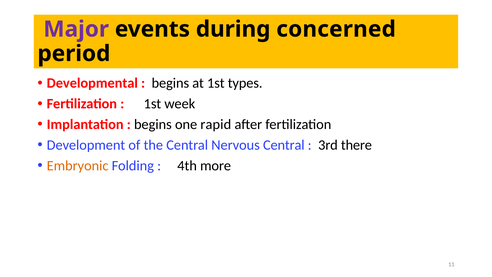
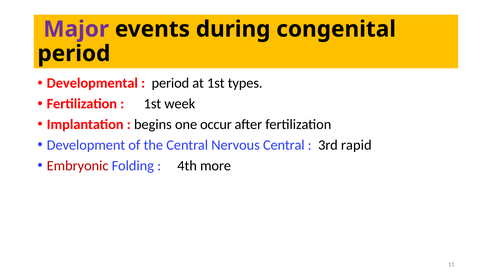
concerned: concerned -> congenital (336, 29)
begins: begins -> period (170, 83)
rapid: rapid -> occur (216, 124)
there: there -> rapid (356, 145)
Embryonic colour: orange -> red (78, 166)
